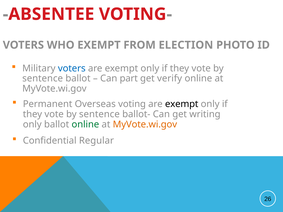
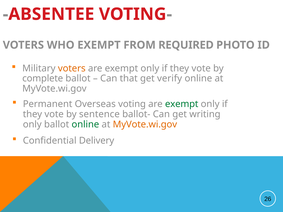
ELECTION: ELECTION -> REQUIRED (186, 45)
voters colour: blue -> orange (72, 68)
sentence: sentence -> complete (43, 79)
part: part -> that (129, 79)
exempt colour: black -> green (182, 104)
Regular: Regular -> Delivery (97, 141)
